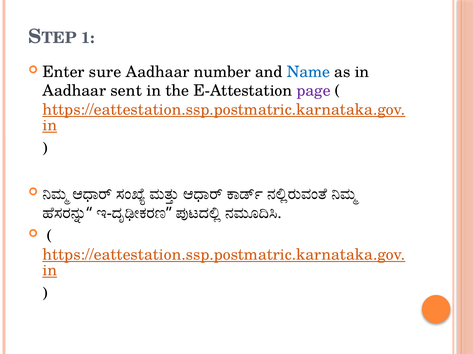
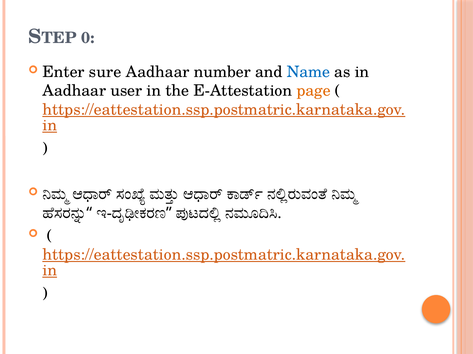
1: 1 -> 0 (88, 38)
sent: sent -> user (126, 91)
page colour: purple -> orange (314, 91)
